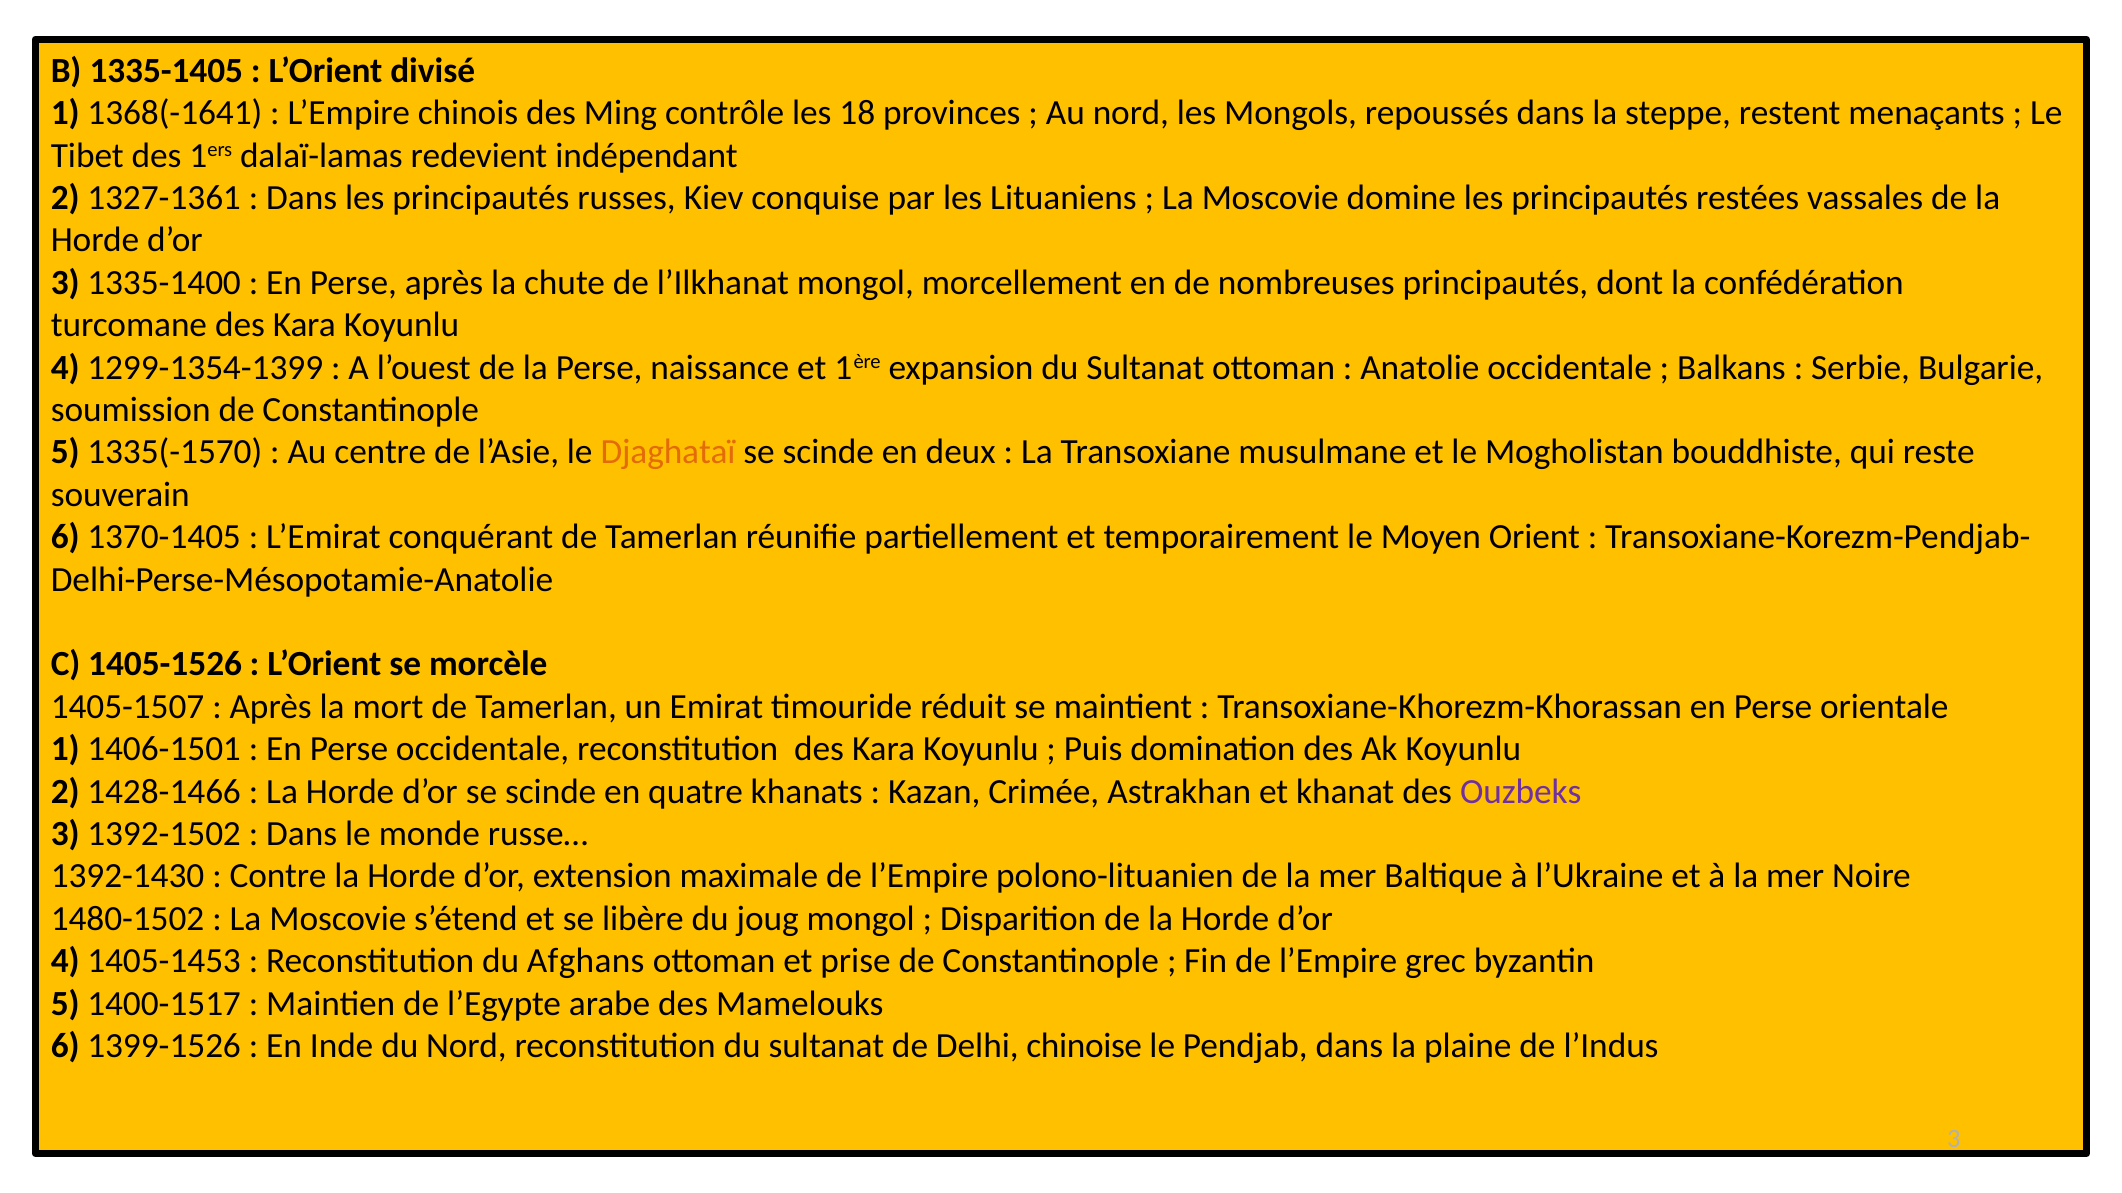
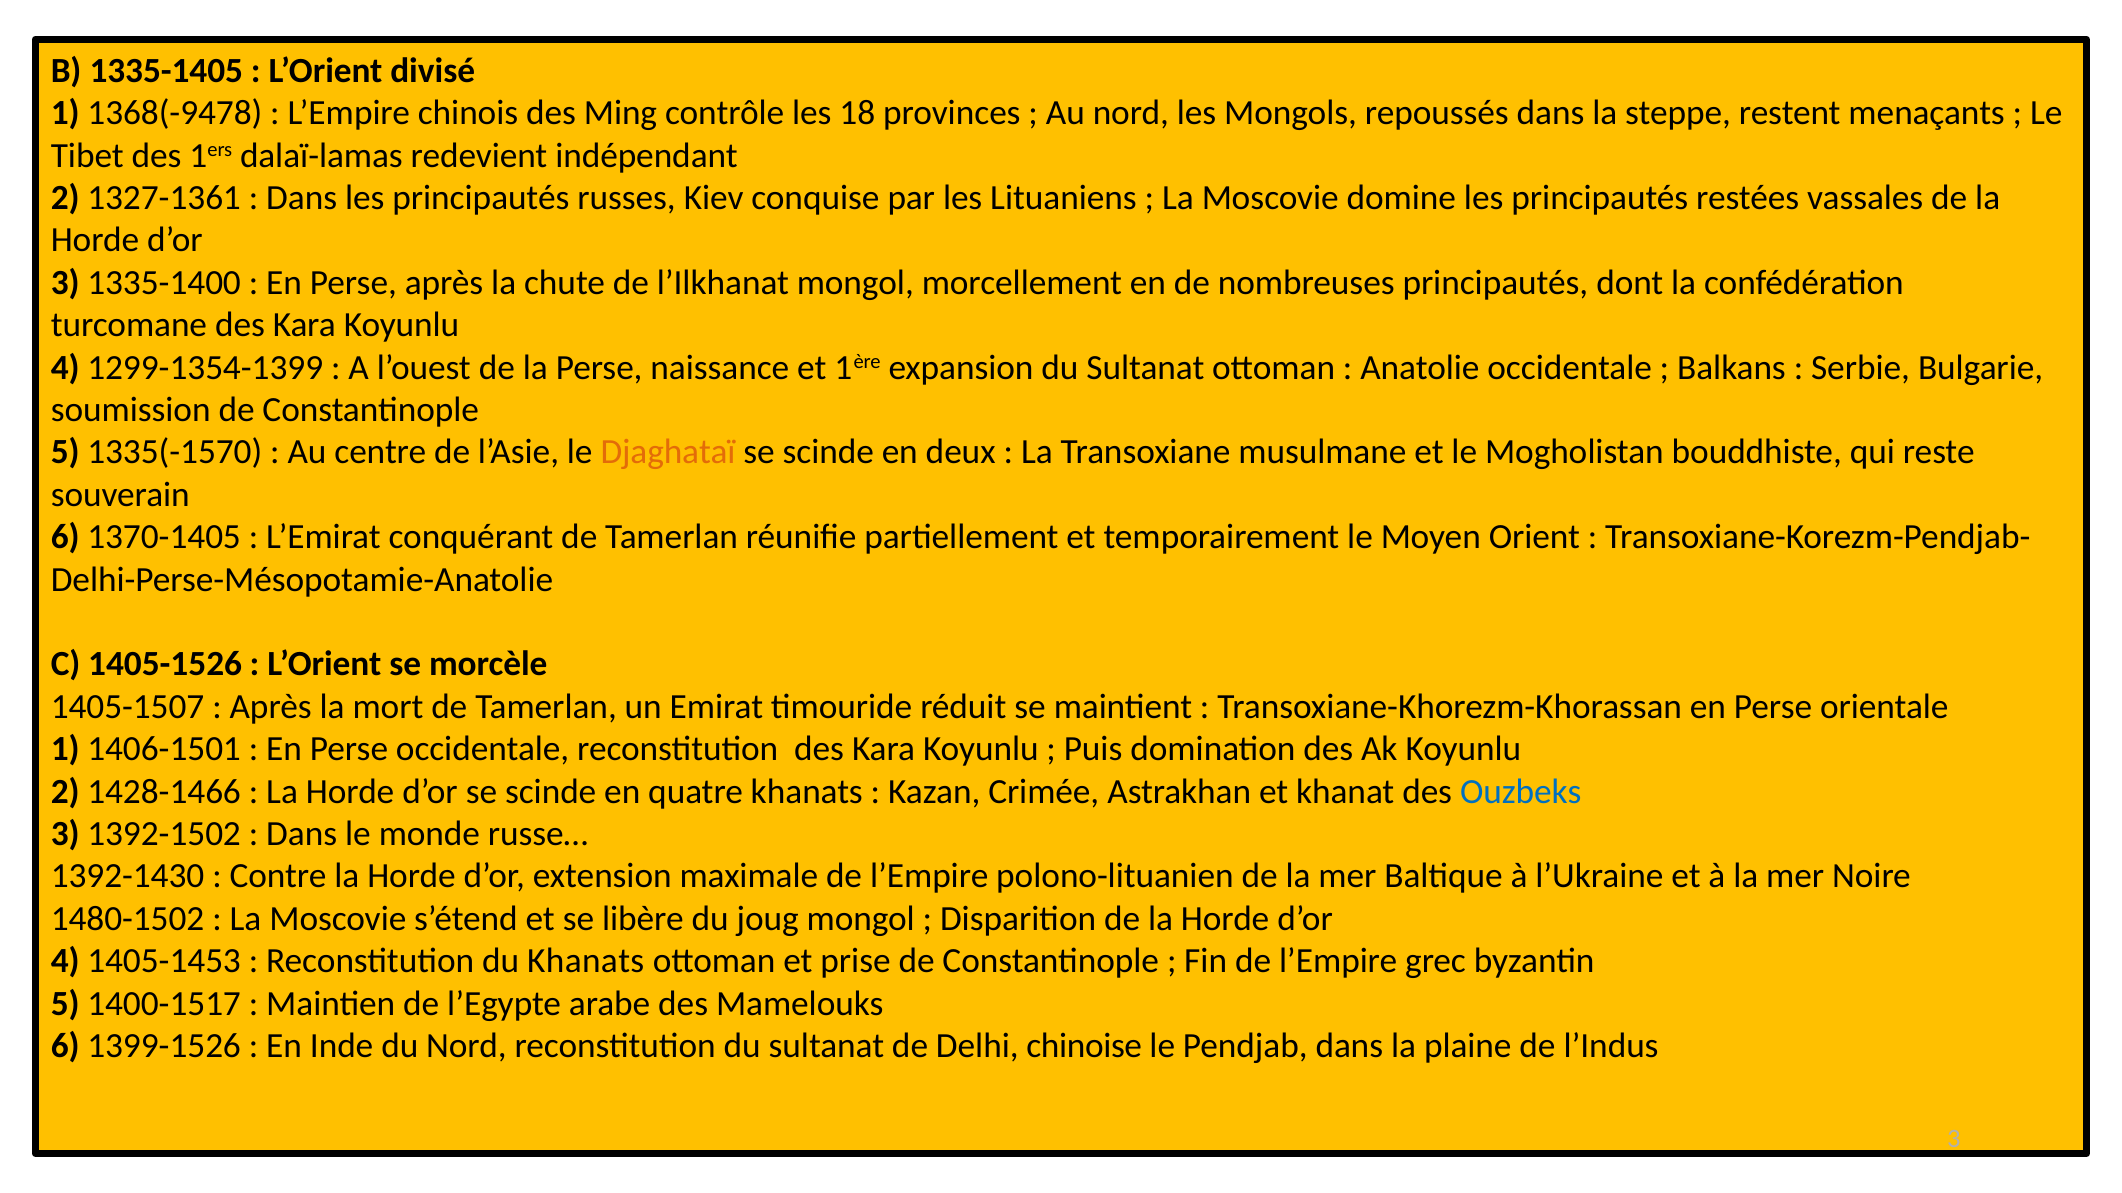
1368(-1641: 1368(-1641 -> 1368(-9478 (175, 113)
Ouzbeks colour: purple -> blue (1521, 792)
du Afghans: Afghans -> Khanats (586, 962)
